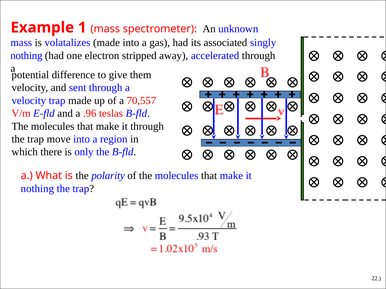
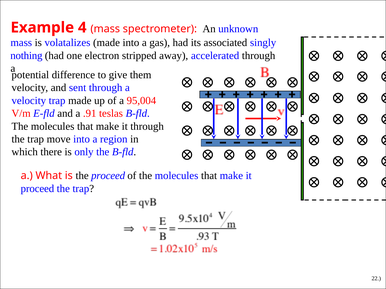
1: 1 -> 4 (82, 28)
70,557: 70,557 -> 95,004 (141, 101)
.96: .96 -> .91 (90, 114)
the polarity: polarity -> proceed (108, 176)
nothing: nothing -> proceed (37, 189)
